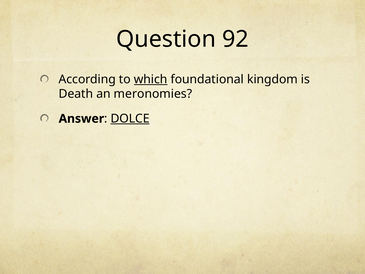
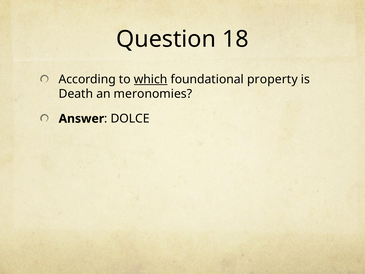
92: 92 -> 18 (235, 39)
kingdom: kingdom -> property (272, 79)
DOLCE underline: present -> none (130, 119)
